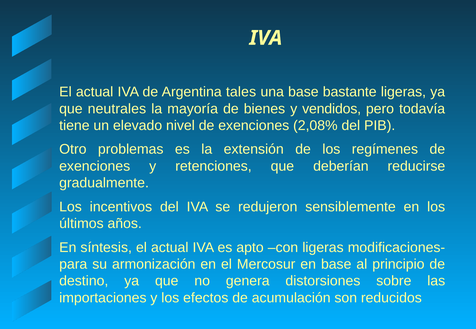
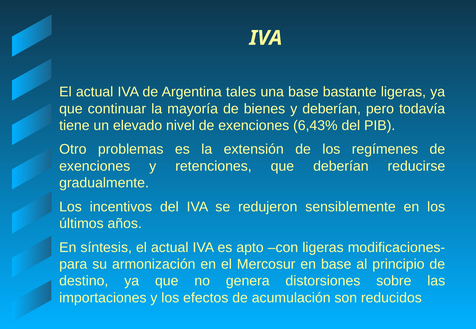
neutrales: neutrales -> continuar (117, 109)
y vendidos: vendidos -> deberían (332, 109)
2,08%: 2,08% -> 6,43% (315, 126)
